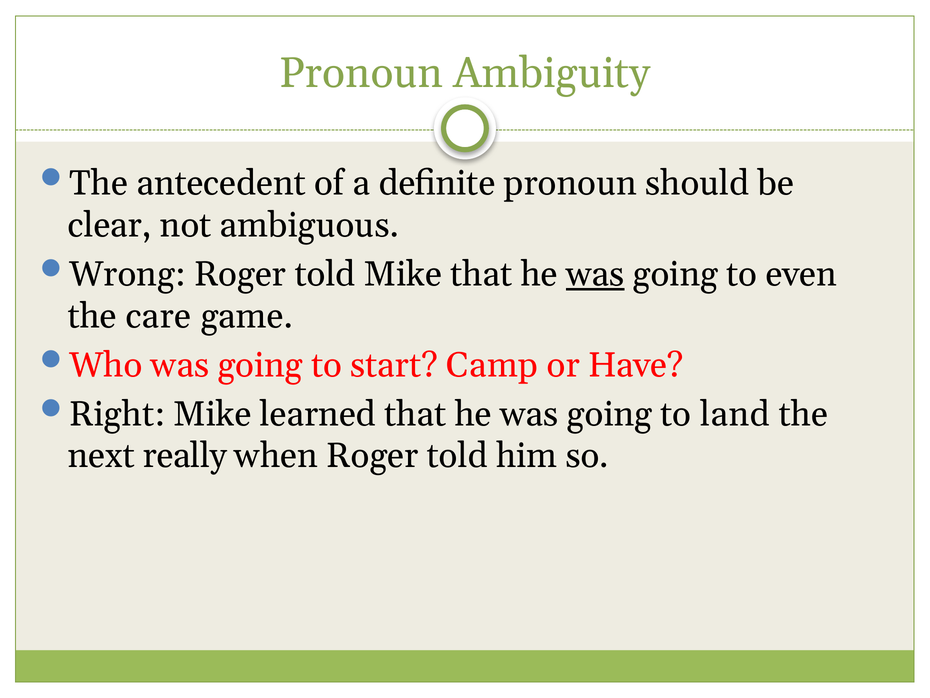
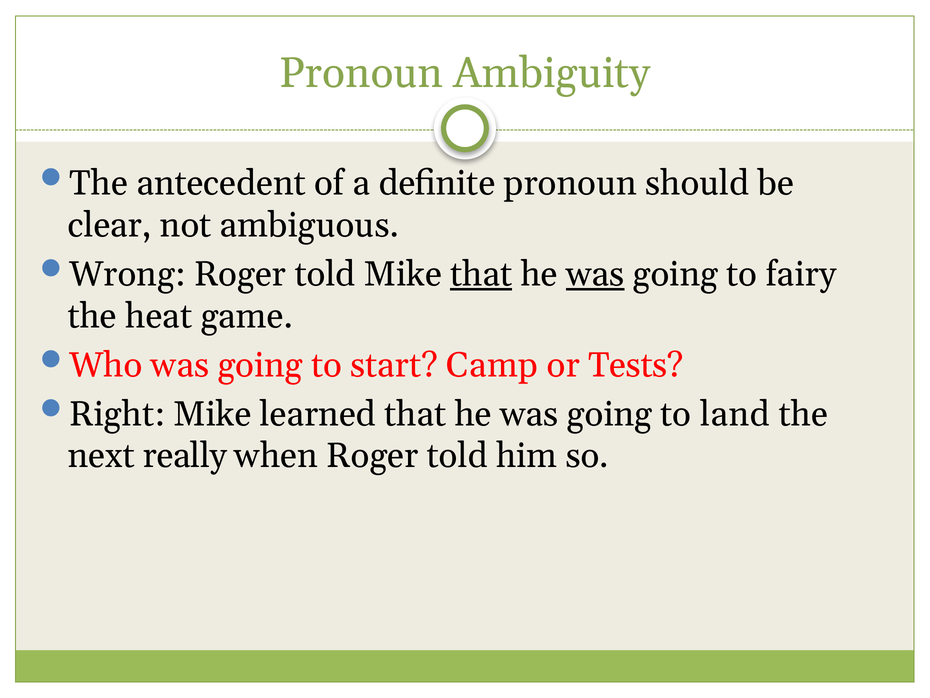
that underline: none -> present (481, 274)
even: even -> fairy (801, 274)
care: care -> heat (159, 316)
Have: Have -> Tests (636, 365)
